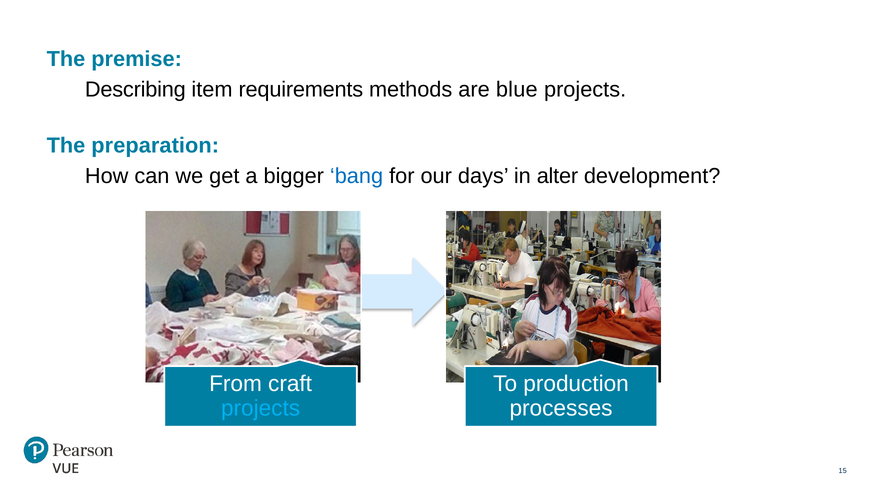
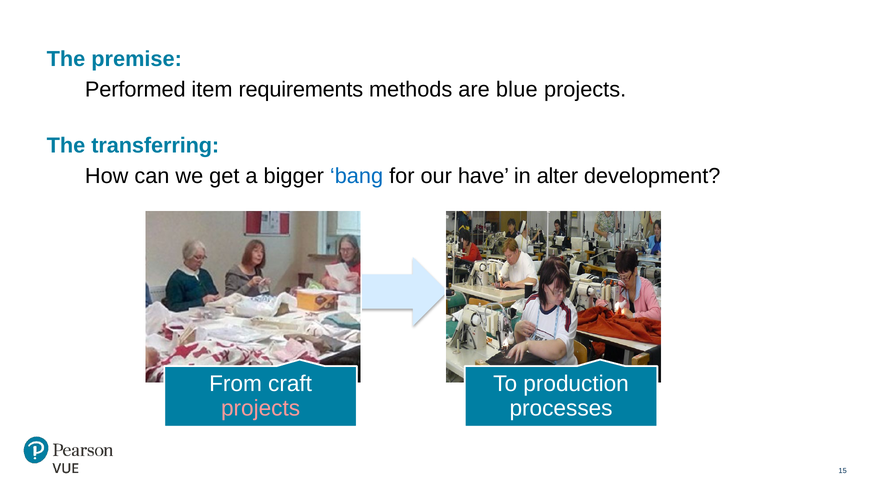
Describing: Describing -> Performed (135, 90)
preparation: preparation -> transferring (155, 145)
days: days -> have (483, 176)
projects colour: light blue -> pink (261, 408)
